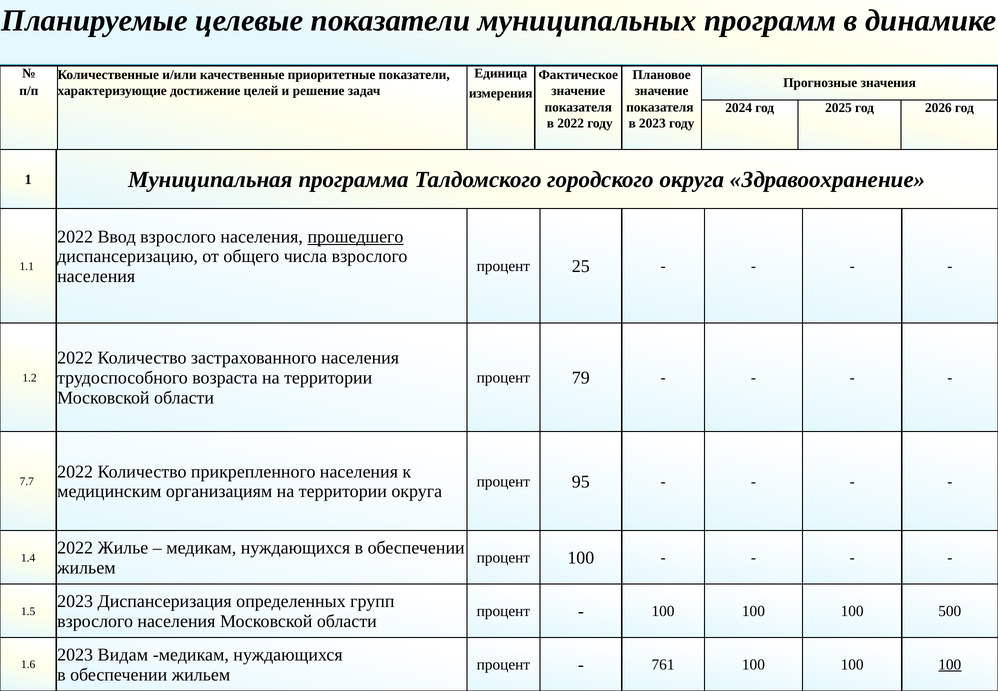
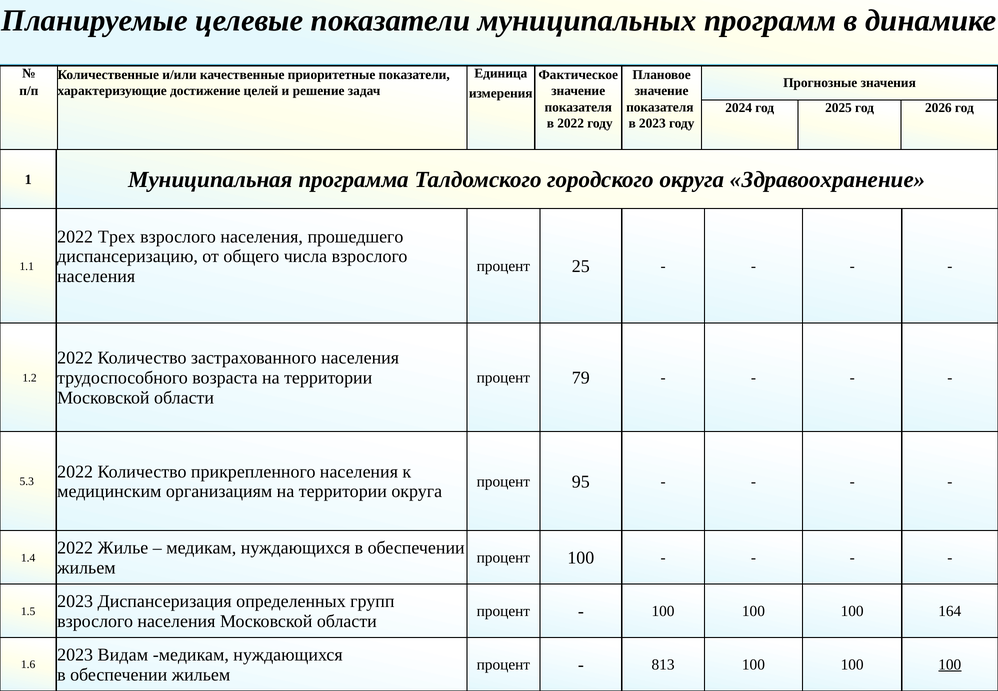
Ввод: Ввод -> Трех (117, 237)
прошедшего underline: present -> none (355, 237)
7.7: 7.7 -> 5.3 (27, 481)
500: 500 -> 164 (950, 611)
761: 761 -> 813 (663, 665)
